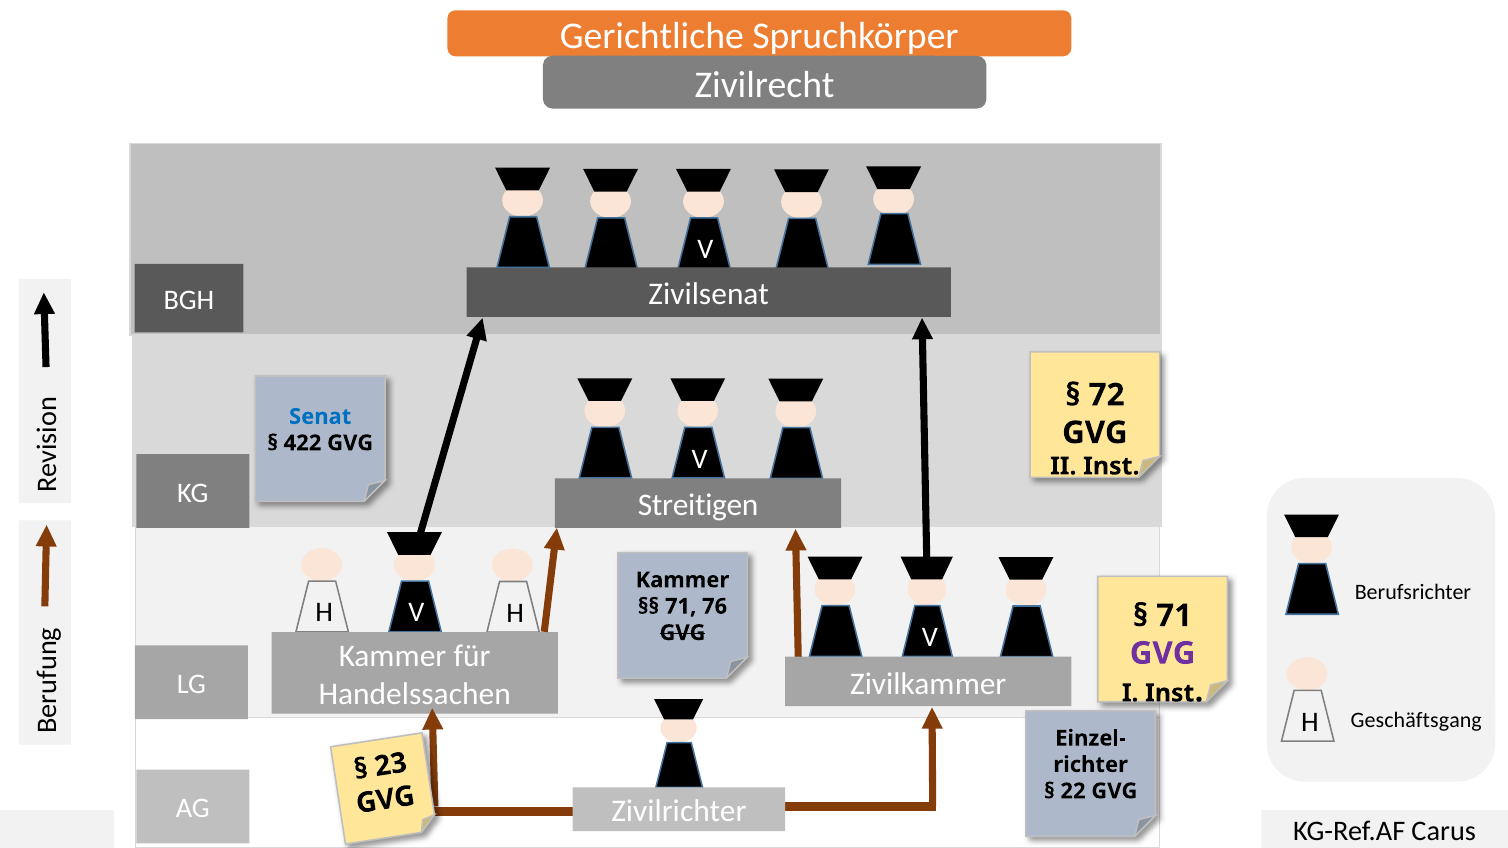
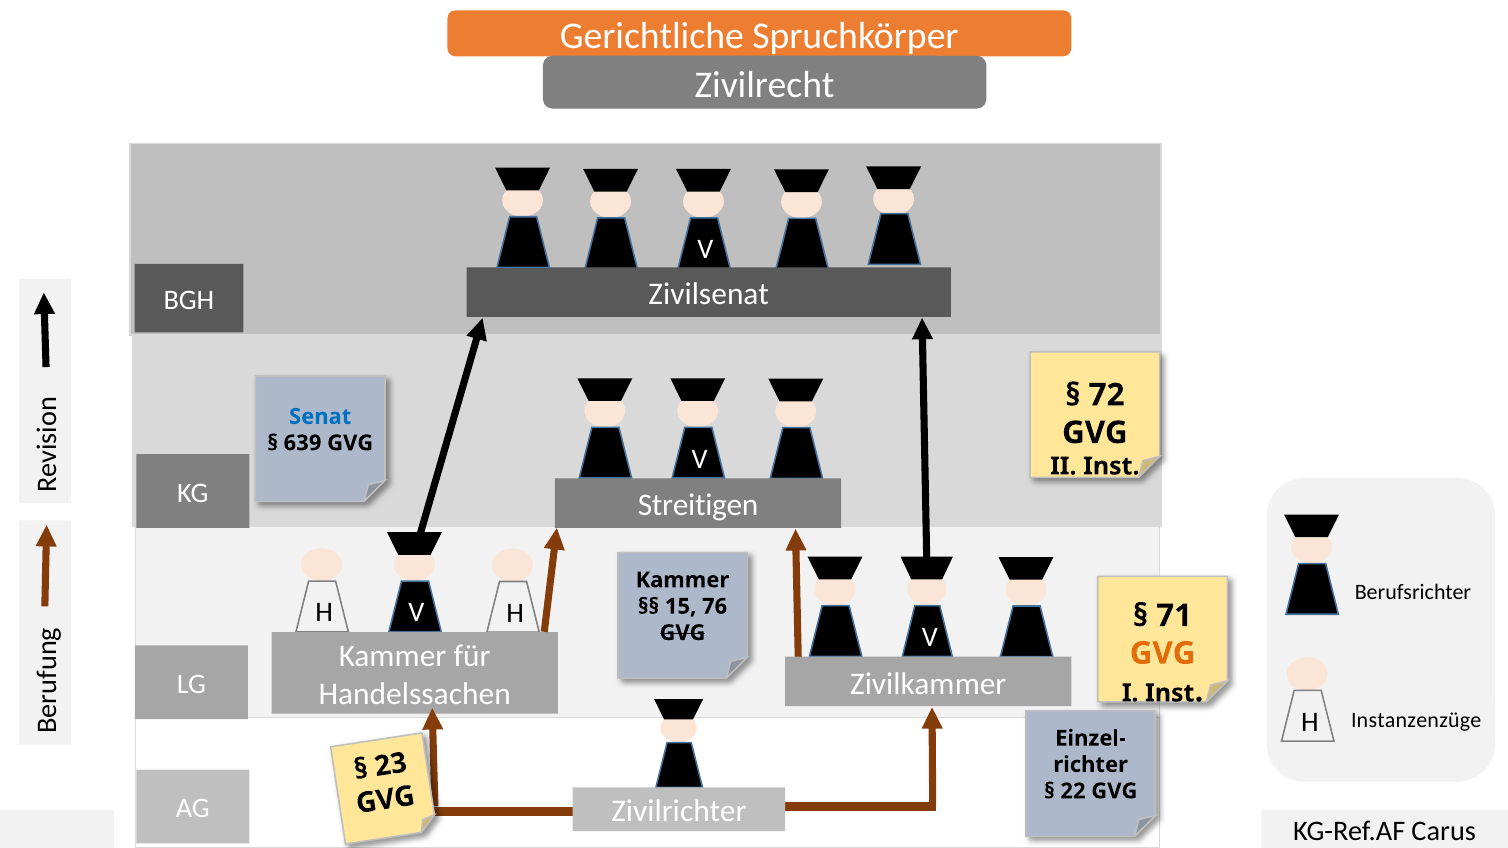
422: 422 -> 639 (303, 443)
71: 71 -> 15 (681, 607)
GVG colour: purple -> orange (1163, 654)
Geschäftsgang: Geschäftsgang -> Instanzenzüge (1416, 721)
